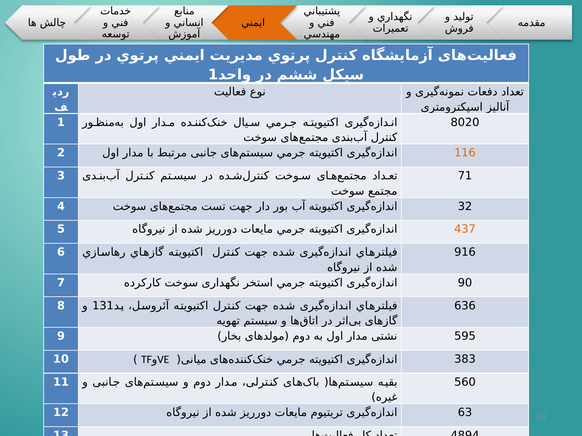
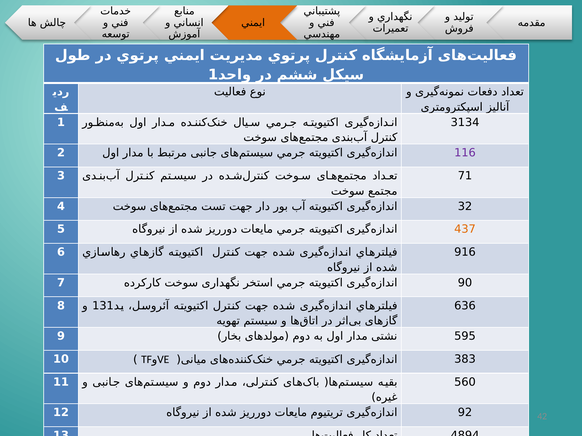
8020: 8020 -> 3134 (465, 122)
116 colour: orange -> purple (465, 153)
63: 63 -> 92 (465, 413)
